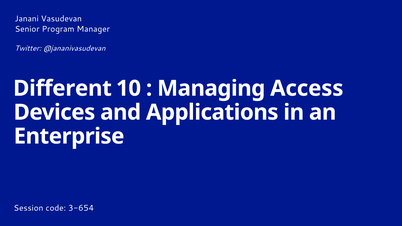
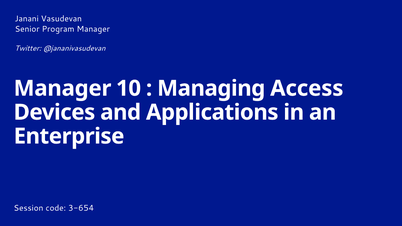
Different: Different -> Manager (62, 88)
